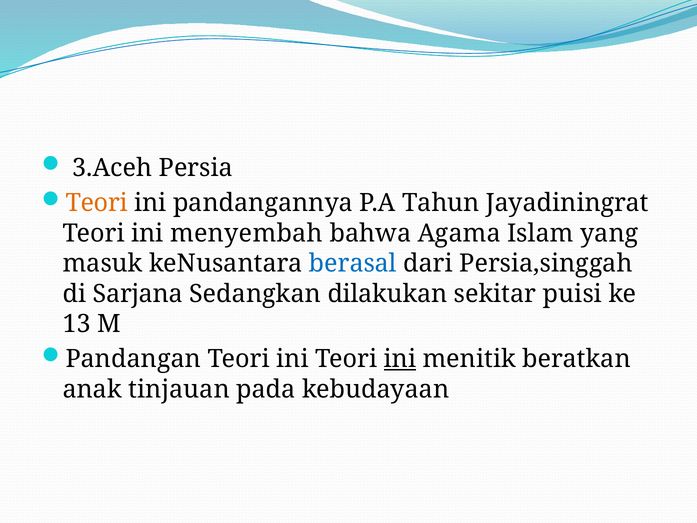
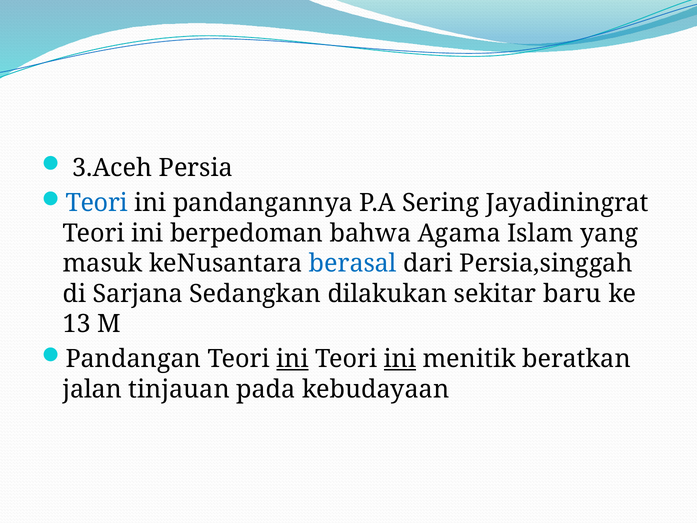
Teori colour: orange -> blue (97, 203)
Tahun: Tahun -> Sering (441, 203)
menyembah: menyembah -> berpedoman (247, 233)
puisi: puisi -> baru (572, 294)
ini underline: none -> present (292, 359)
anak: anak -> jalan (92, 389)
